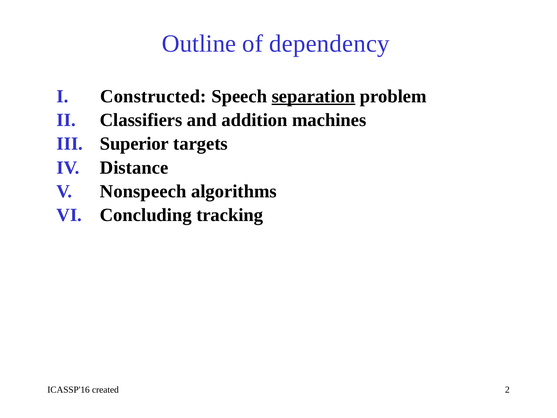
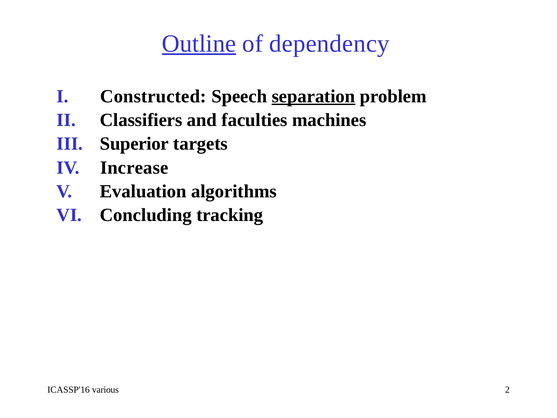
Outline underline: none -> present (199, 43)
addition: addition -> faculties (255, 120)
Distance: Distance -> Increase (134, 168)
Nonspeech: Nonspeech -> Evaluation (143, 191)
created: created -> various (105, 390)
